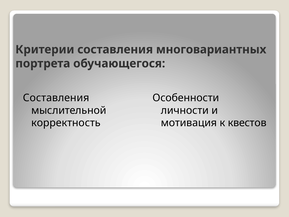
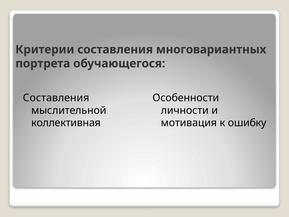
корректность: корректность -> коллективная (66, 123)
квестов: квестов -> ошибку (247, 123)
